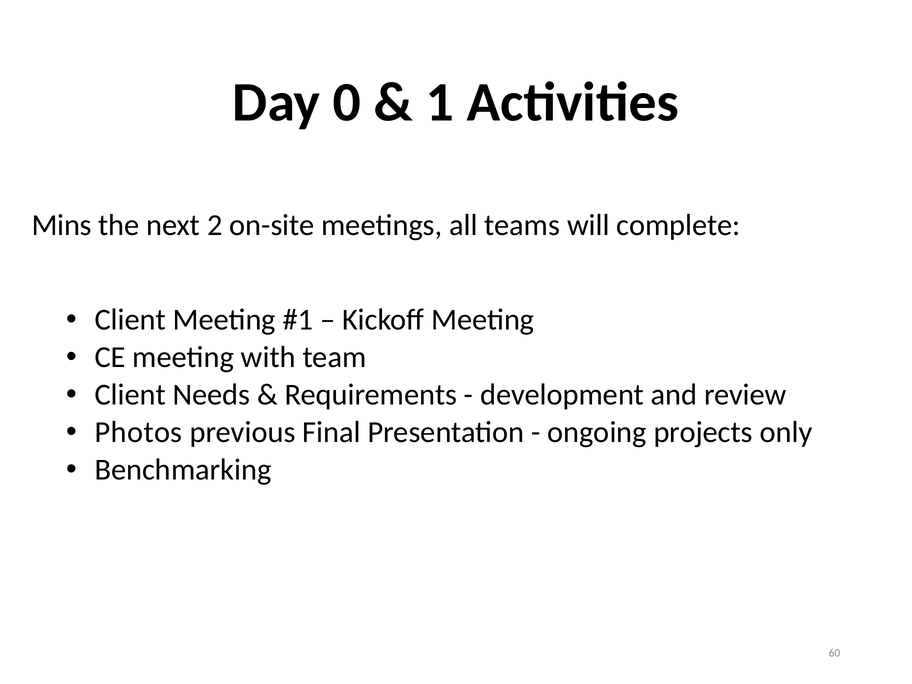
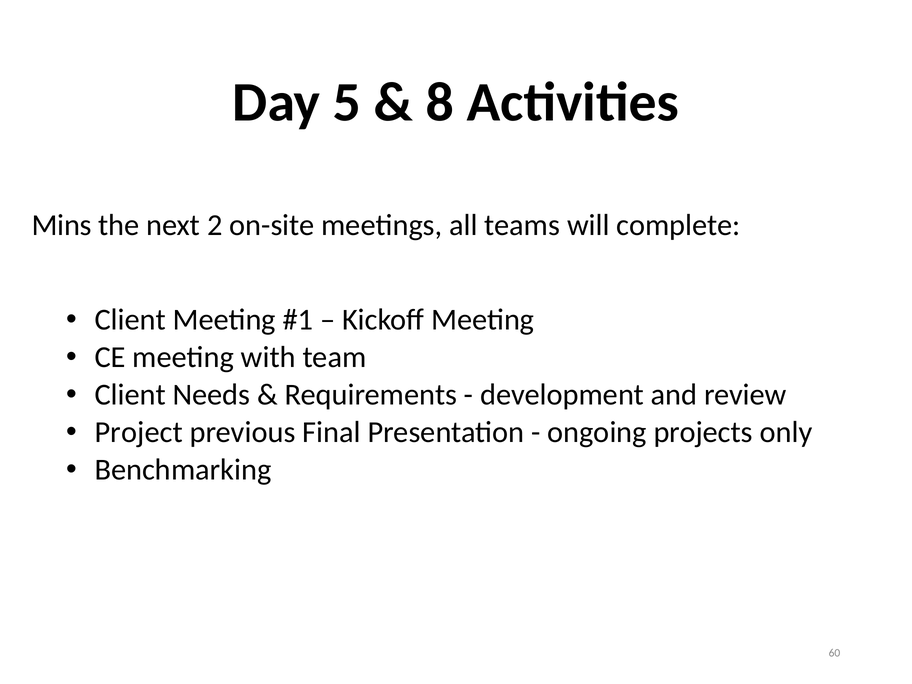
0: 0 -> 5 (347, 102)
1: 1 -> 8 (440, 102)
Photos: Photos -> Project (139, 432)
